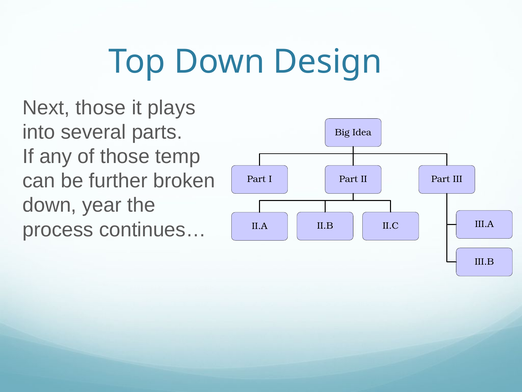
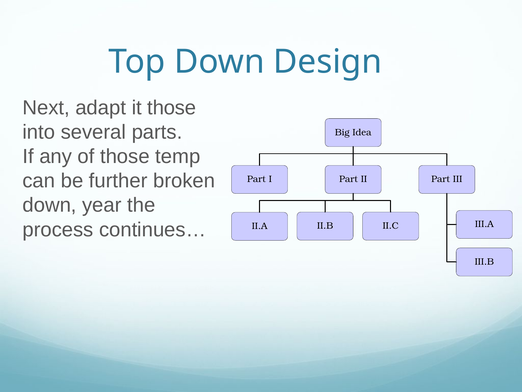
Next those: those -> adapt (101, 108)
it plays: plays -> those (172, 108)
